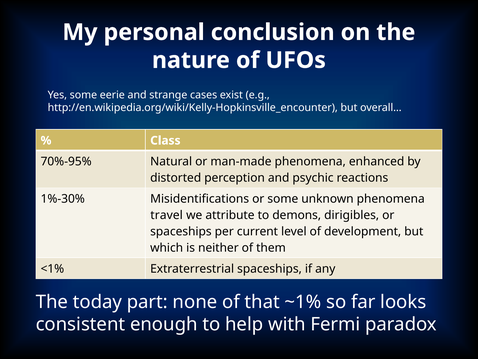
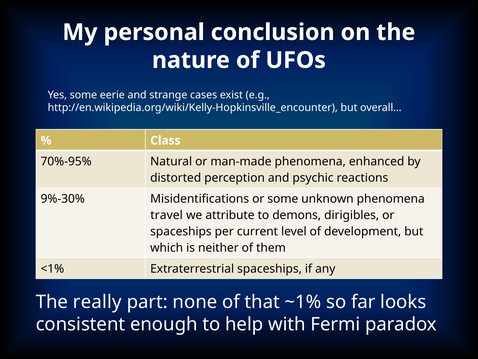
1%-30%: 1%-30% -> 9%-30% (63, 199)
today: today -> really (97, 302)
